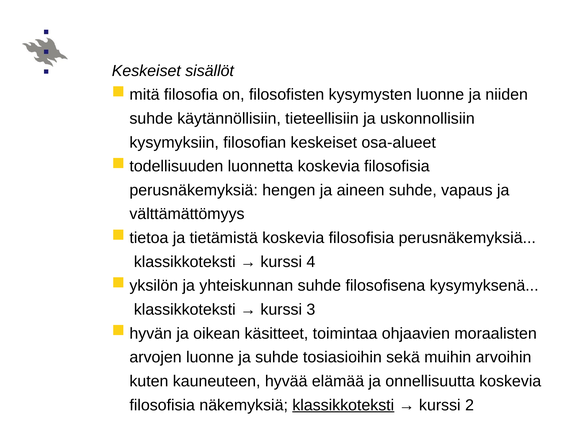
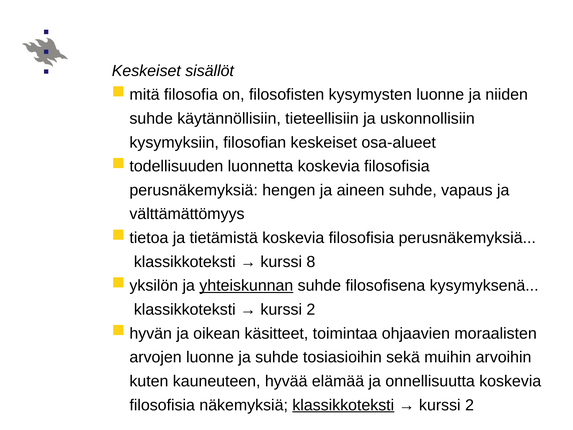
4: 4 -> 8 (311, 262)
yhteiskunnan underline: none -> present (246, 286)
3: 3 -> 2 (311, 309)
